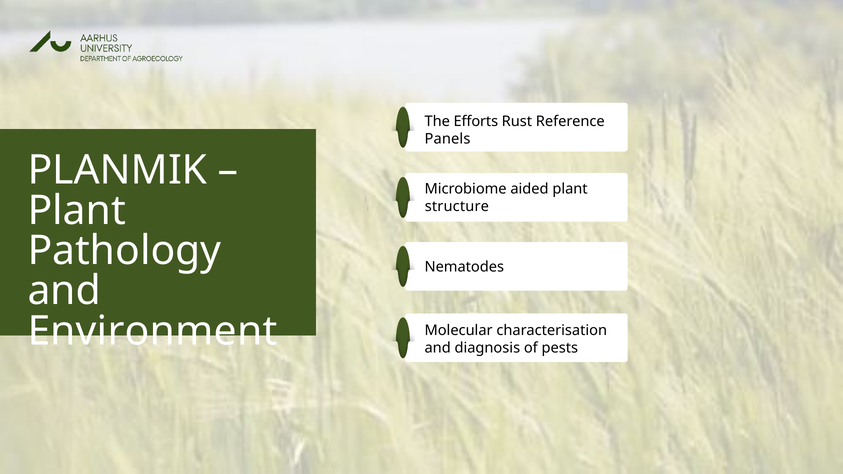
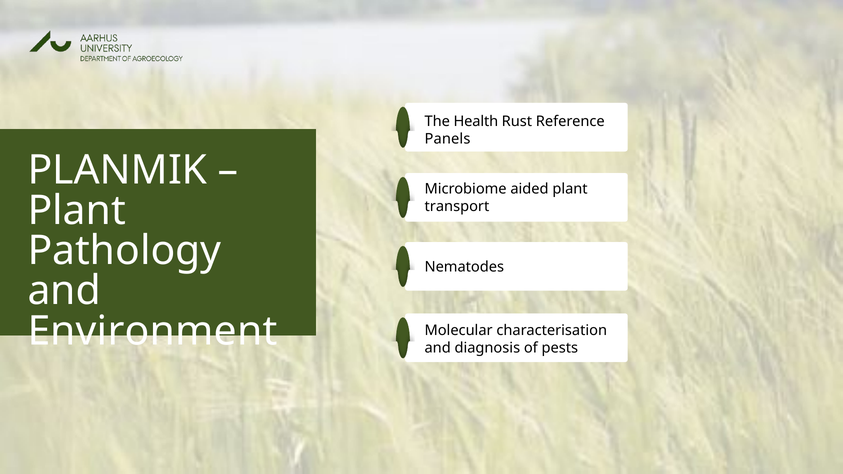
Efforts: Efforts -> Health (476, 121)
structure: structure -> transport (457, 207)
